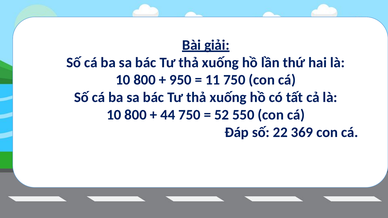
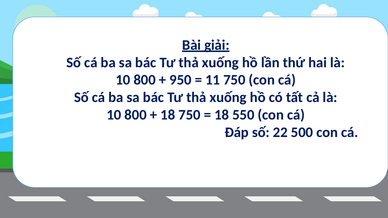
44: 44 -> 18 (168, 115)
52: 52 -> 18 (222, 115)
369: 369 -> 500 (302, 132)
